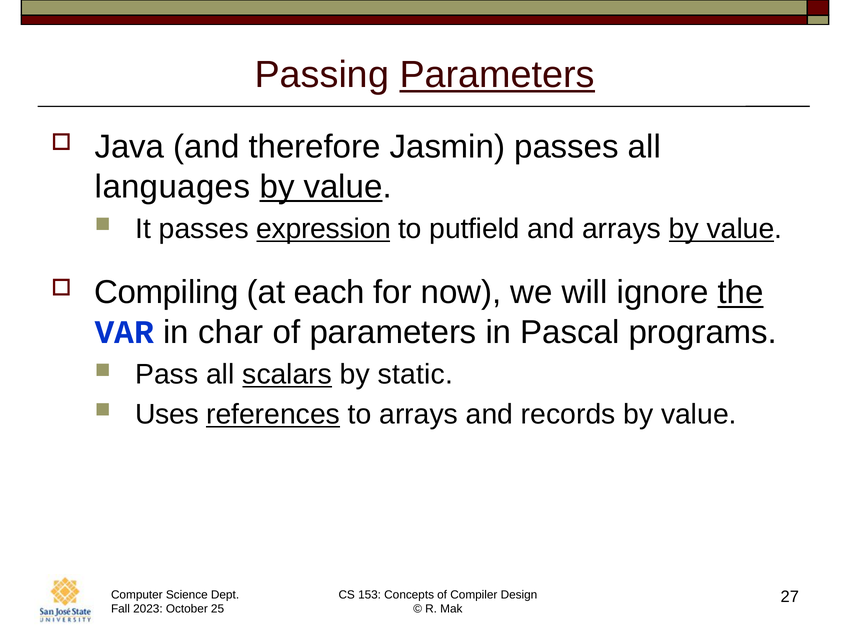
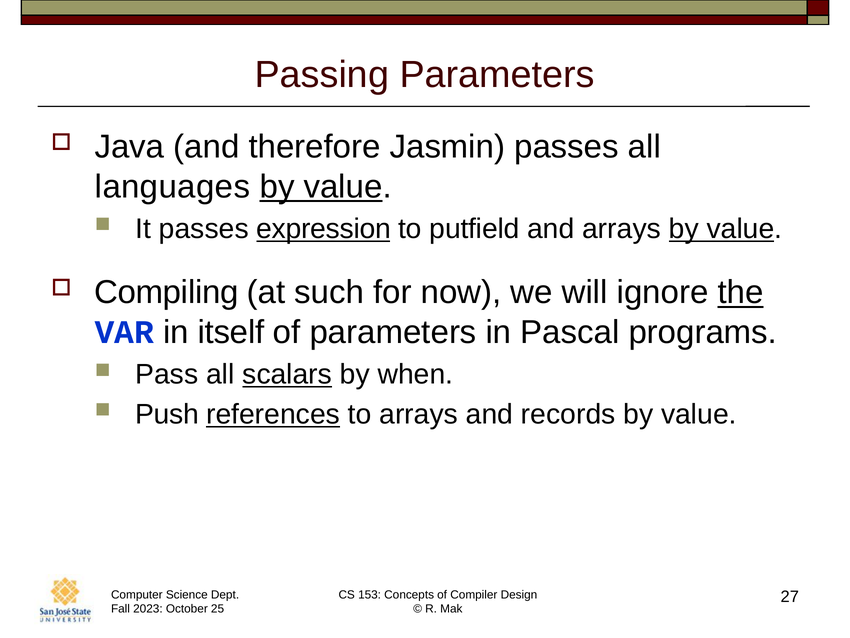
Parameters underline: present -> none (497, 75)
each: each -> such (329, 292)
char: char -> itself (231, 332)
static: static -> when (415, 374)
Uses: Uses -> Push (167, 414)
